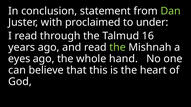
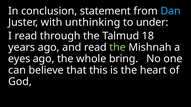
Dan colour: light green -> light blue (171, 11)
proclaimed: proclaimed -> unthinking (93, 22)
16: 16 -> 18 (148, 36)
hand: hand -> bring (124, 59)
